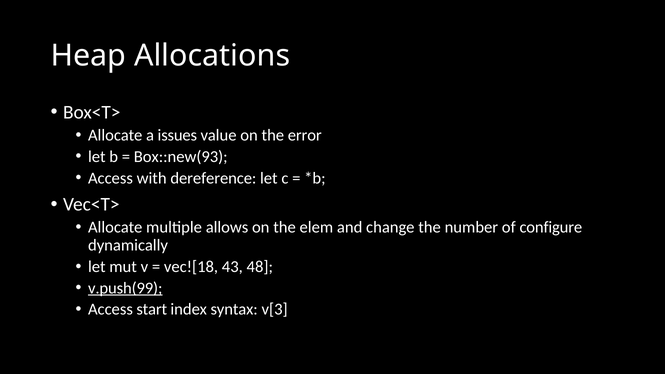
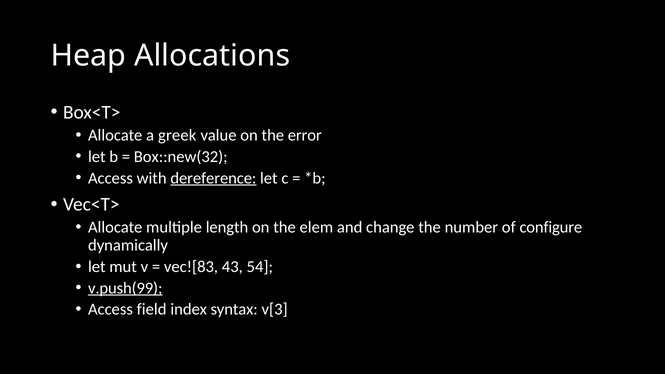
issues: issues -> greek (177, 135)
Box::new(93: Box::new(93 -> Box::new(32 (181, 157)
dereference underline: none -> present (213, 178)
allows: allows -> length (227, 227)
vec![18: vec![18 -> vec![83 (191, 267)
48: 48 -> 54 (260, 267)
start: start -> field (152, 310)
